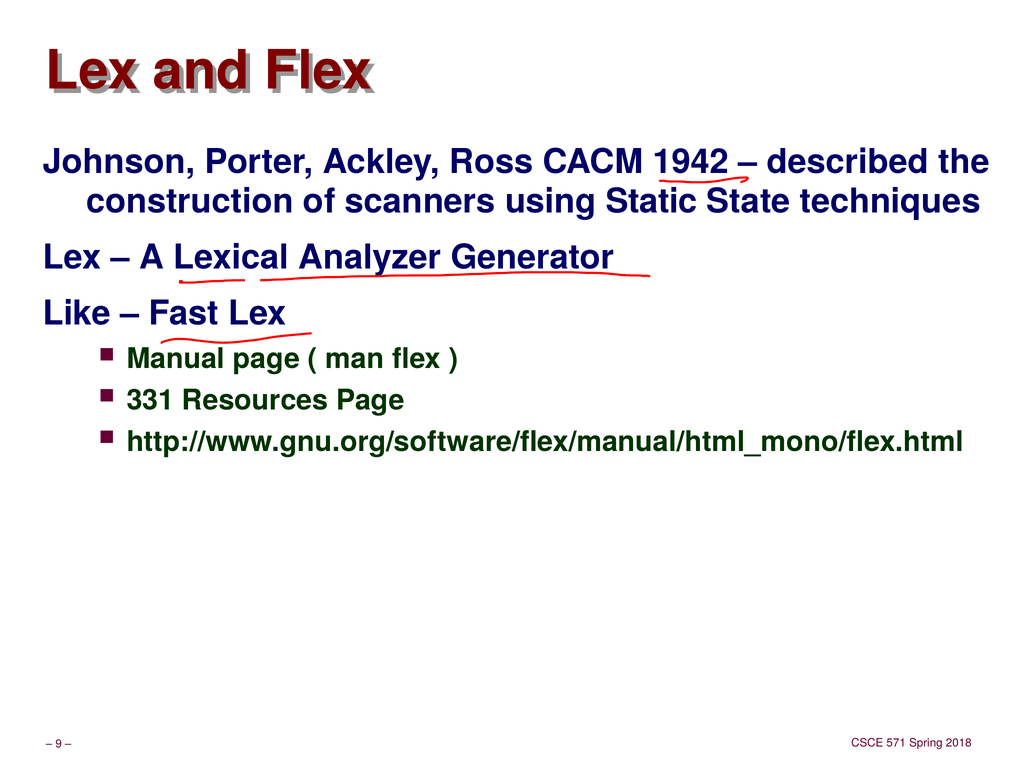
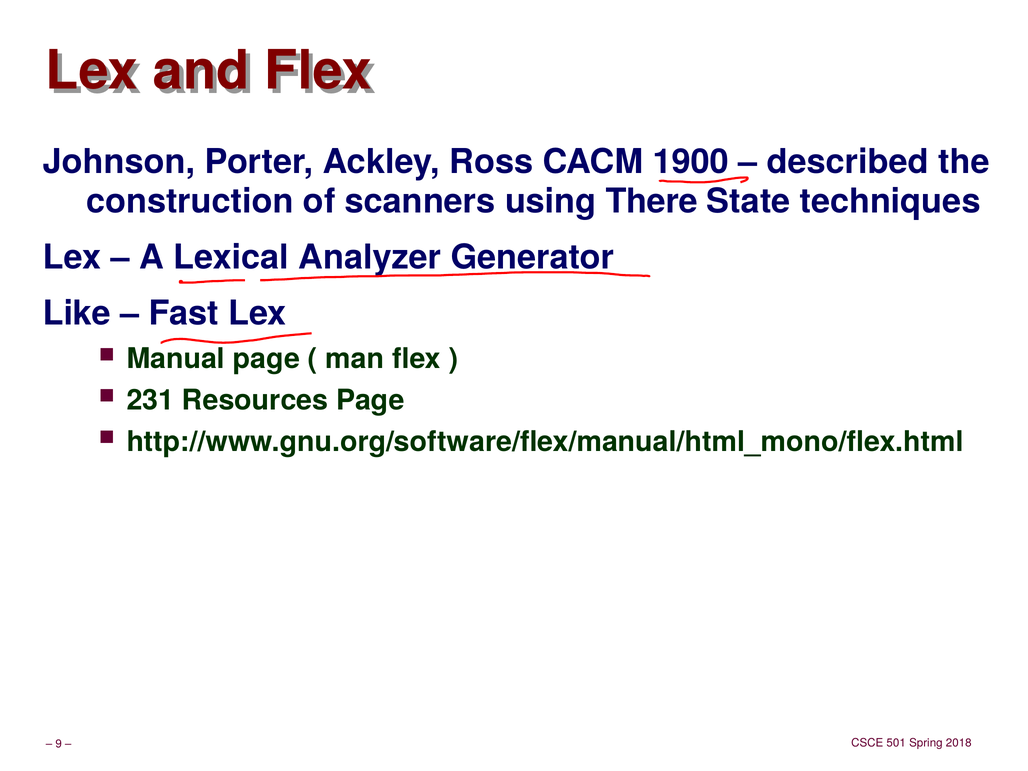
1942: 1942 -> 1900 (691, 162)
Static: Static -> There (652, 201)
331: 331 -> 231 (150, 400)
571: 571 -> 501 (896, 743)
